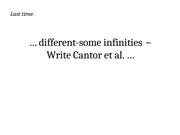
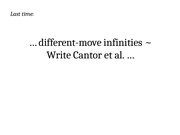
different-some: different-some -> different-move (70, 42)
